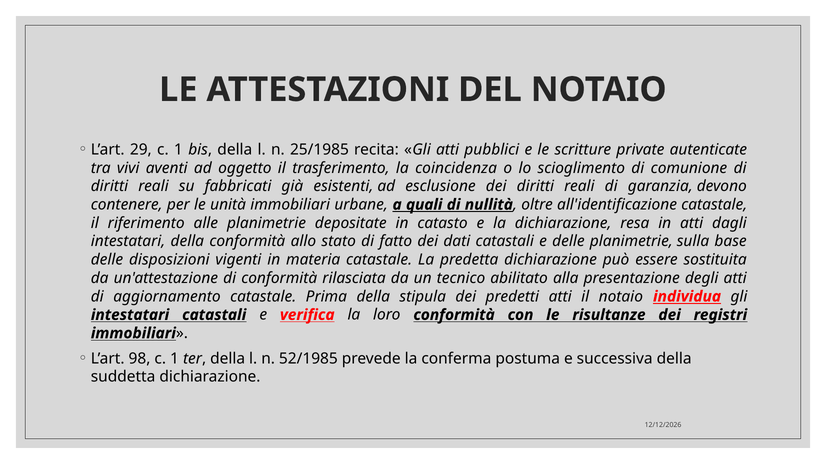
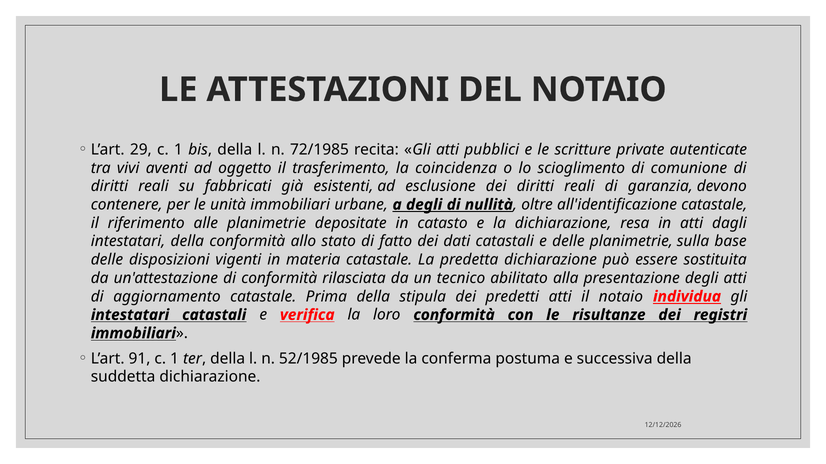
25/1985: 25/1985 -> 72/1985 (319, 150)
a quali: quali -> degli (424, 205)
98: 98 -> 91 (140, 359)
